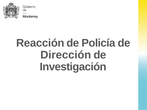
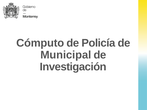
Reacción: Reacción -> Cómputo (40, 43)
Dirección: Dirección -> Municipal (66, 55)
